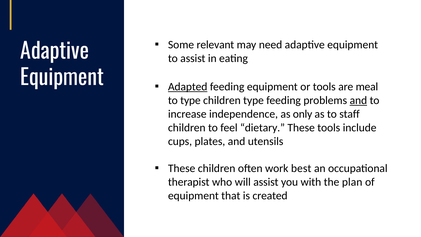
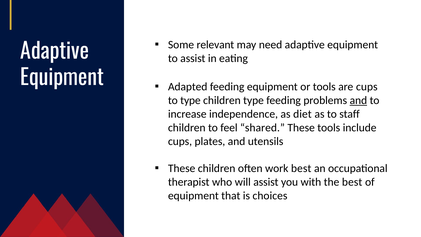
Adapted underline: present -> none (188, 87)
are meal: meal -> cups (367, 87)
only: only -> diet (302, 114)
dietary: dietary -> shared (262, 128)
the plan: plan -> best (352, 182)
created: created -> choices (270, 195)
